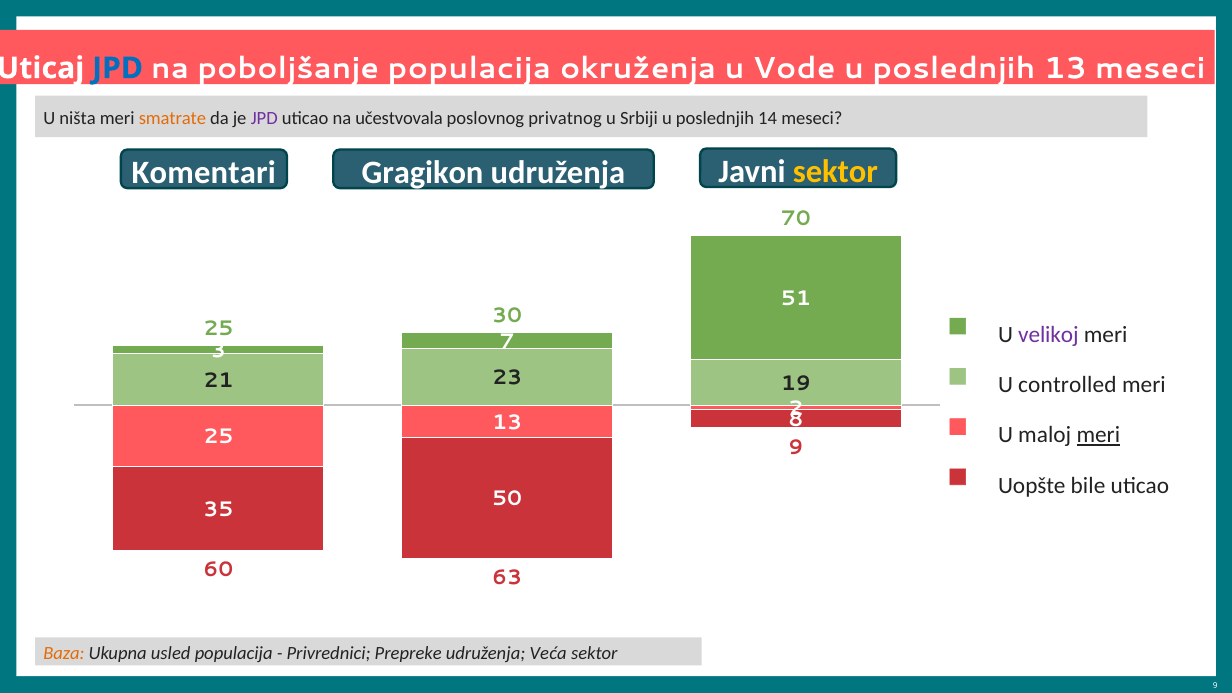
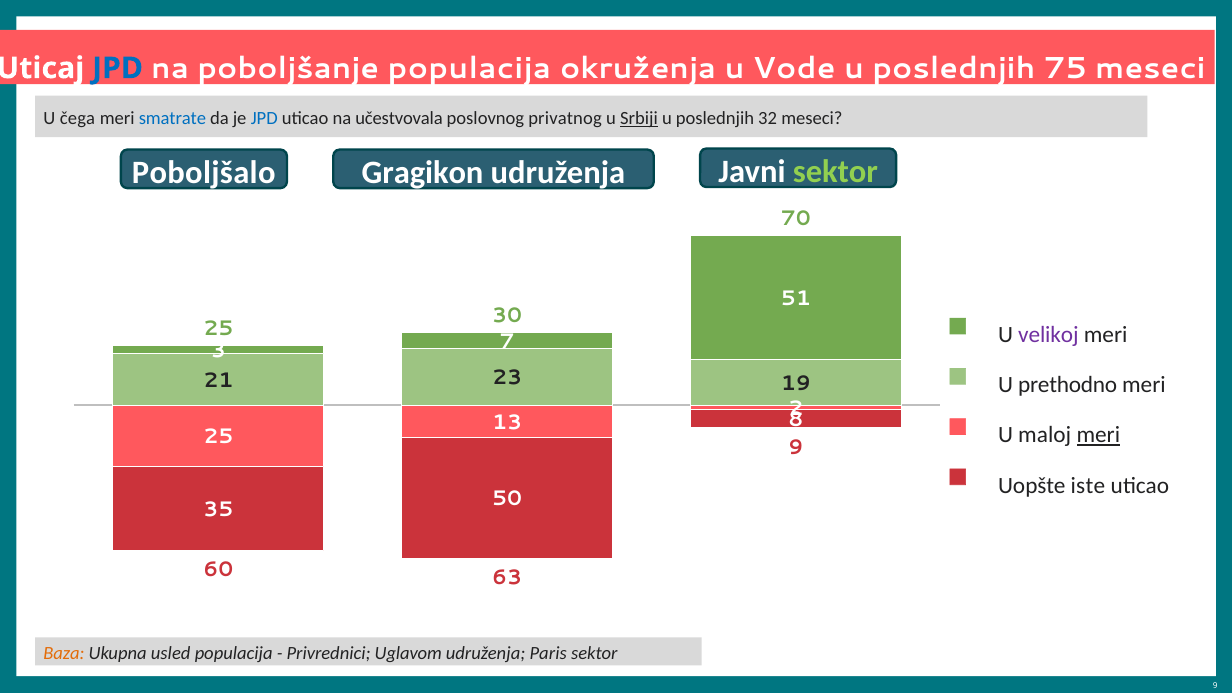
poslednjih 13: 13 -> 75 (1065, 68)
ništa: ništa -> čega (77, 119)
smatrate colour: orange -> blue (172, 119)
JPD colour: purple -> blue (264, 119)
Srbiji underline: none -> present (639, 119)
14: 14 -> 32 (768, 119)
Komentari: Komentari -> Poboljšalo (204, 173)
sektor colour: yellow -> light green (835, 172)
controlled: controlled -> prethodno (1068, 385)
bile: bile -> iste (1088, 485)
Prepreke: Prepreke -> Uglavom (408, 654)
Veća: Veća -> Paris (548, 654)
